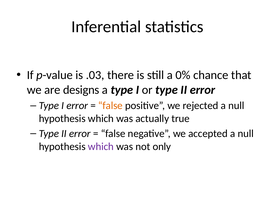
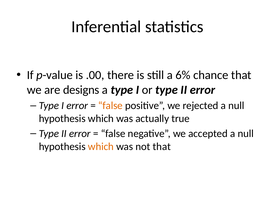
.03: .03 -> .00 (95, 75)
0%: 0% -> 6% (183, 75)
which colour: purple -> orange (101, 146)
not only: only -> that (162, 146)
